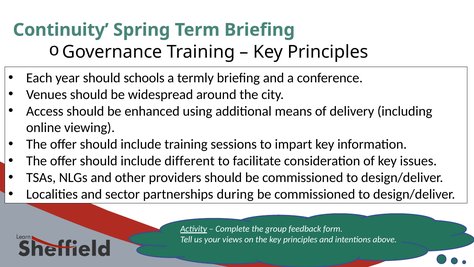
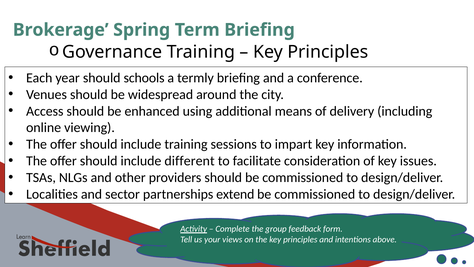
Continuity: Continuity -> Brokerage (61, 30)
during: during -> extend (235, 194)
